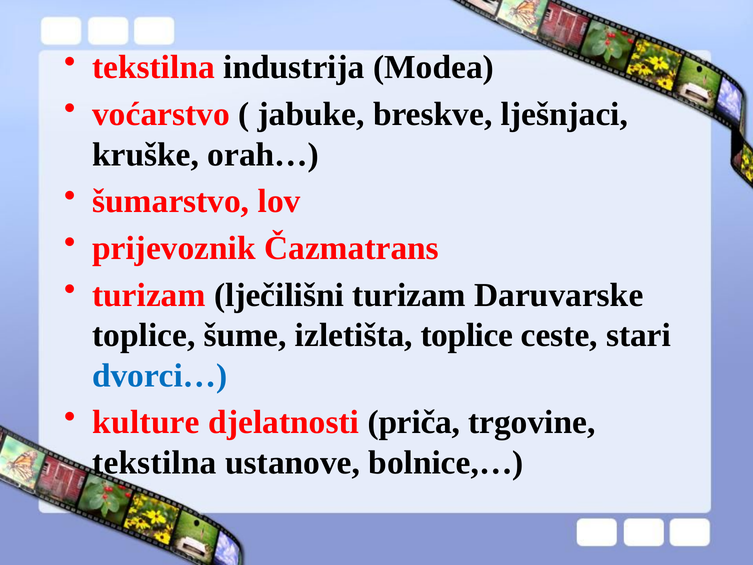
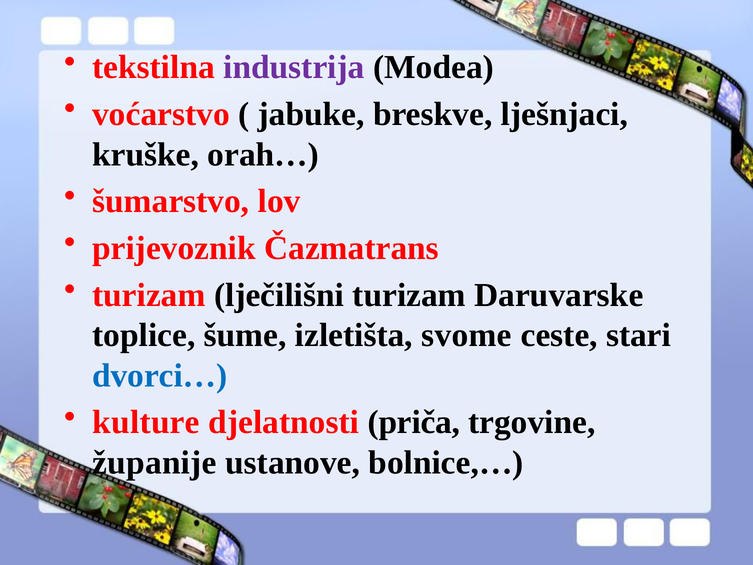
industrija colour: black -> purple (294, 67)
izletišta toplice: toplice -> svome (467, 335)
tekstilna: tekstilna -> županije (154, 462)
